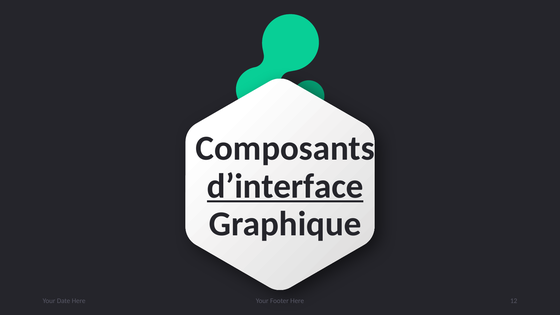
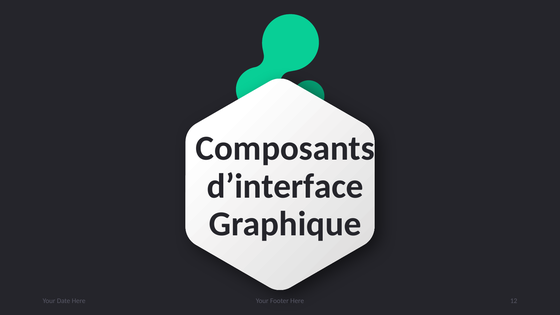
d’interface underline: present -> none (285, 186)
